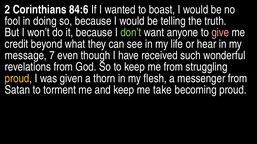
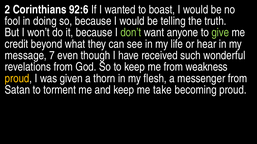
84:6: 84:6 -> 92:6 (79, 10)
give colour: pink -> light green (220, 33)
struggling: struggling -> weakness (207, 67)
